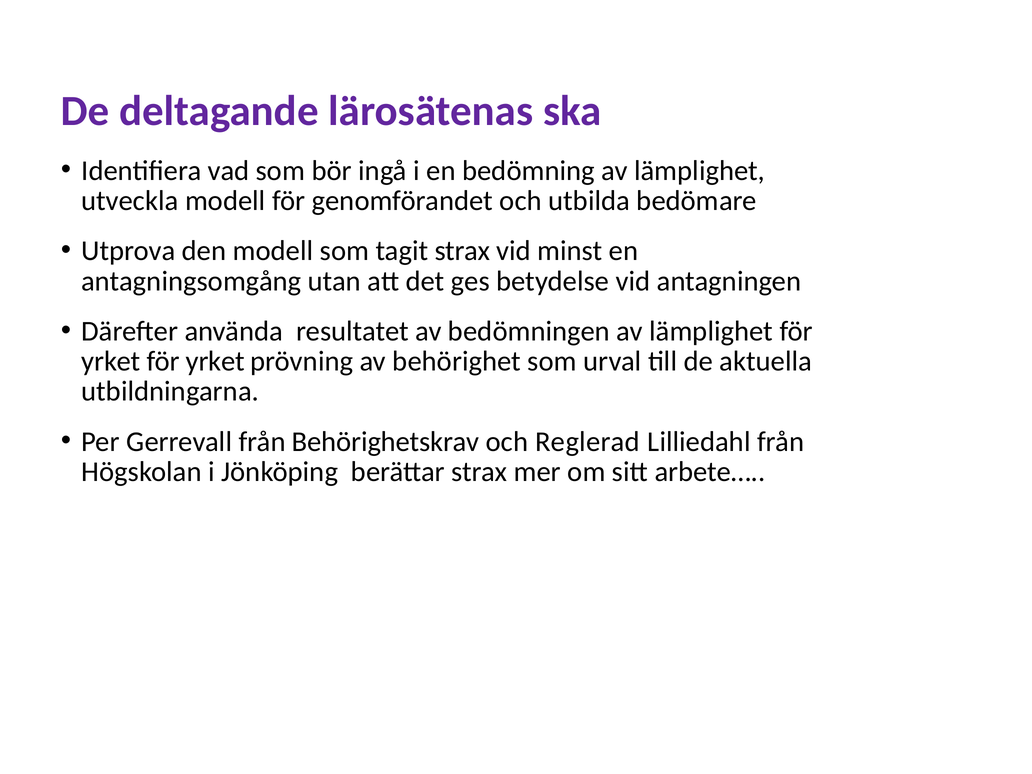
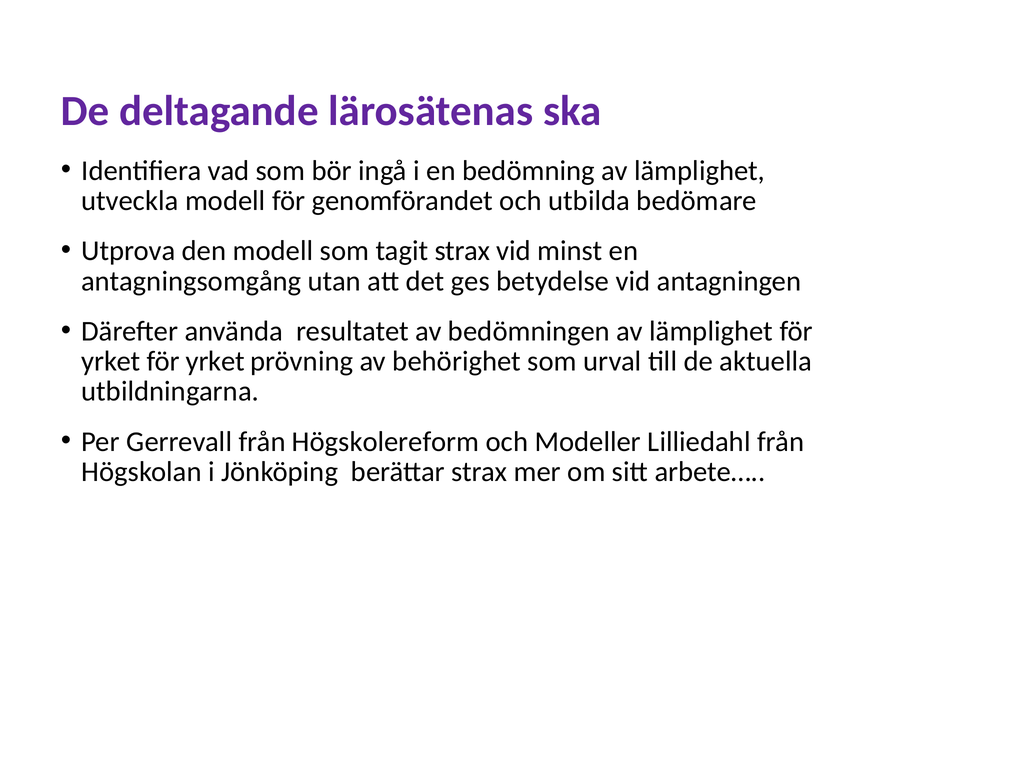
Behörighetskrav: Behörighetskrav -> Högskolereform (386, 442)
Reglerad: Reglerad -> Modeller (588, 442)
